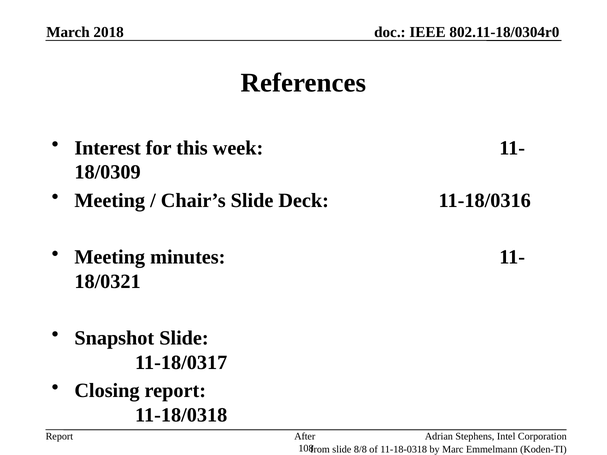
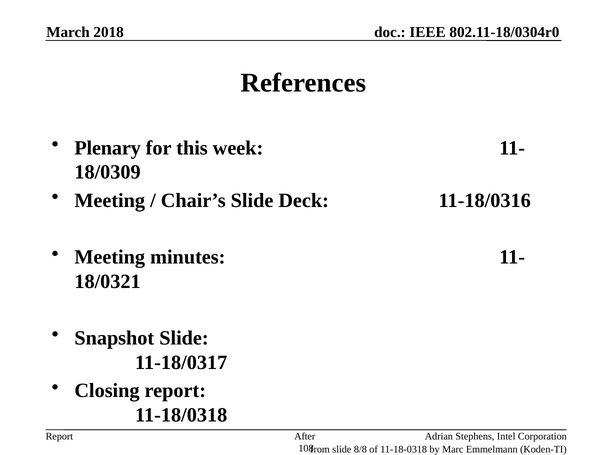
Interest: Interest -> Plenary (108, 148)
